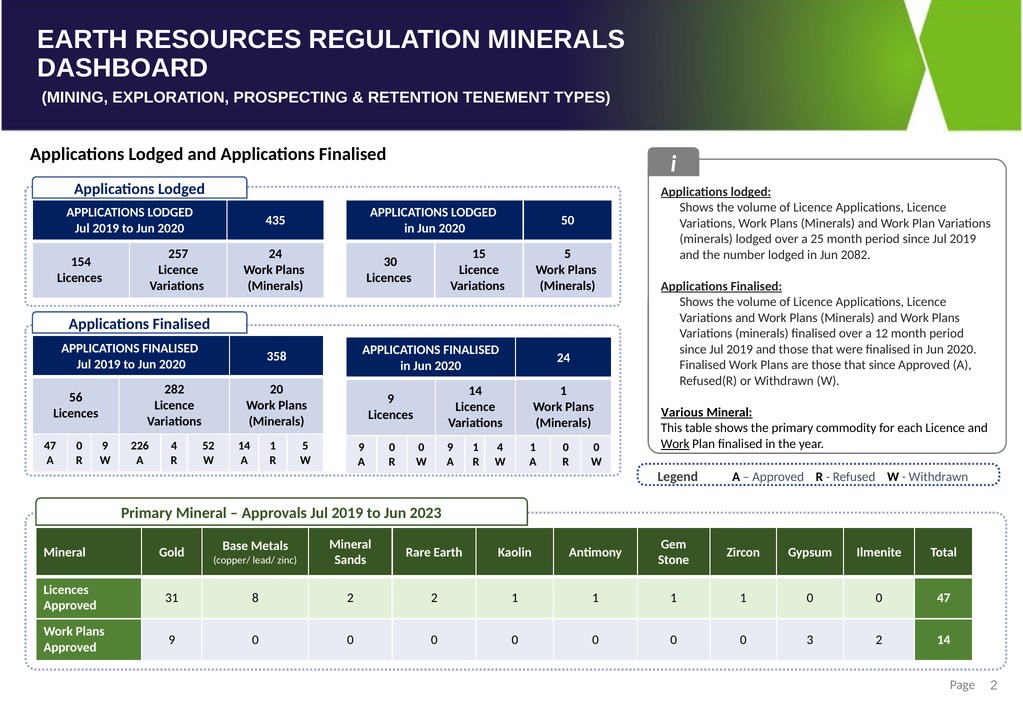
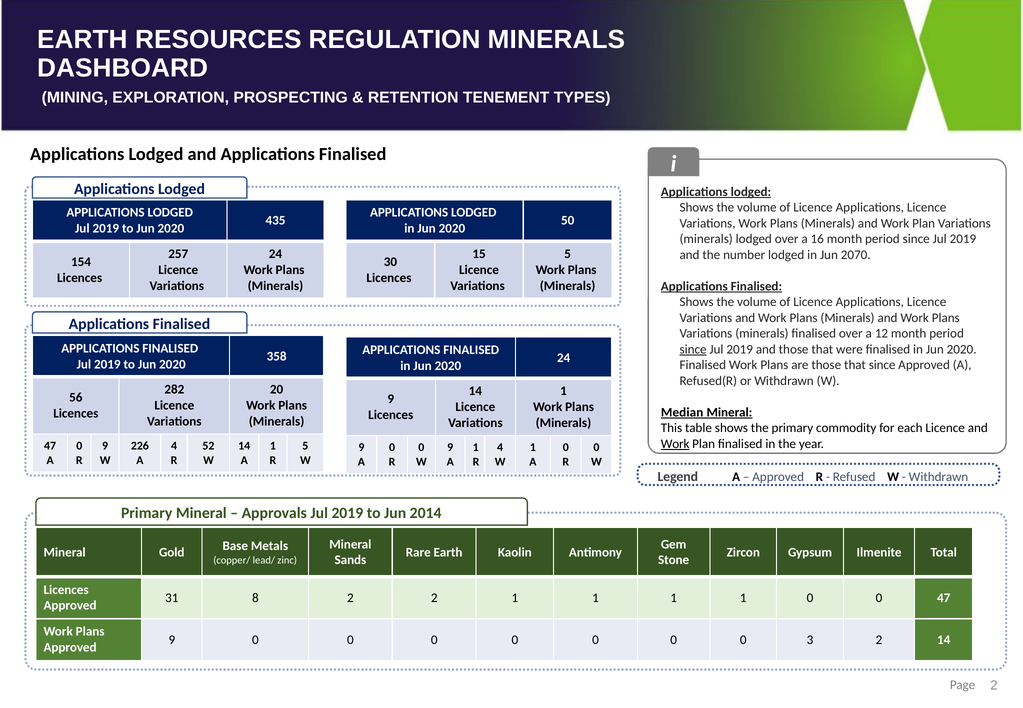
25: 25 -> 16 (817, 239)
2082: 2082 -> 2070 (856, 255)
since underline: none -> present (693, 349)
Various: Various -> Median (682, 412)
2023: 2023 -> 2014 (426, 513)
